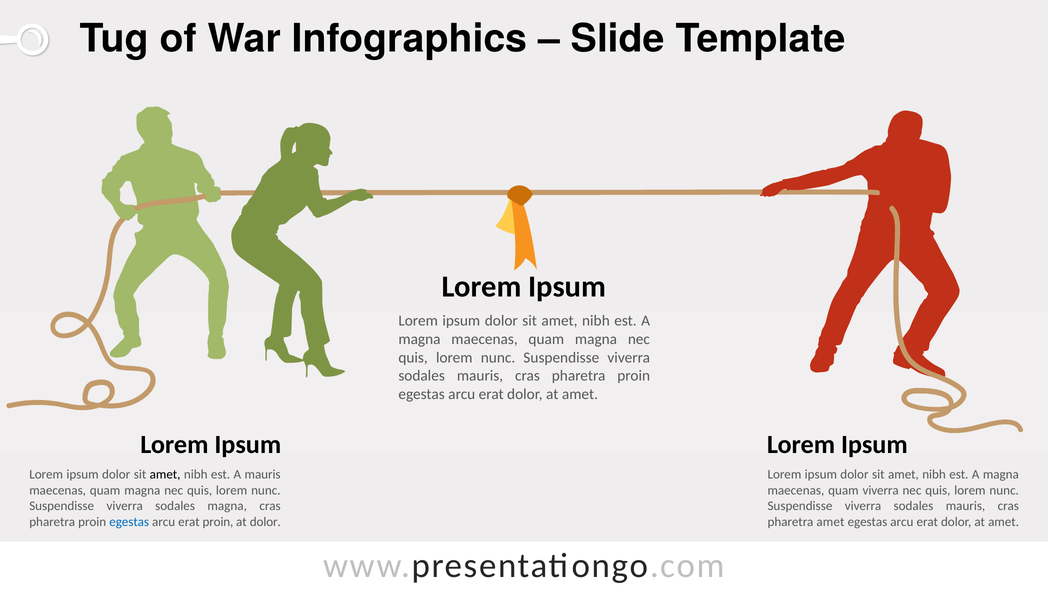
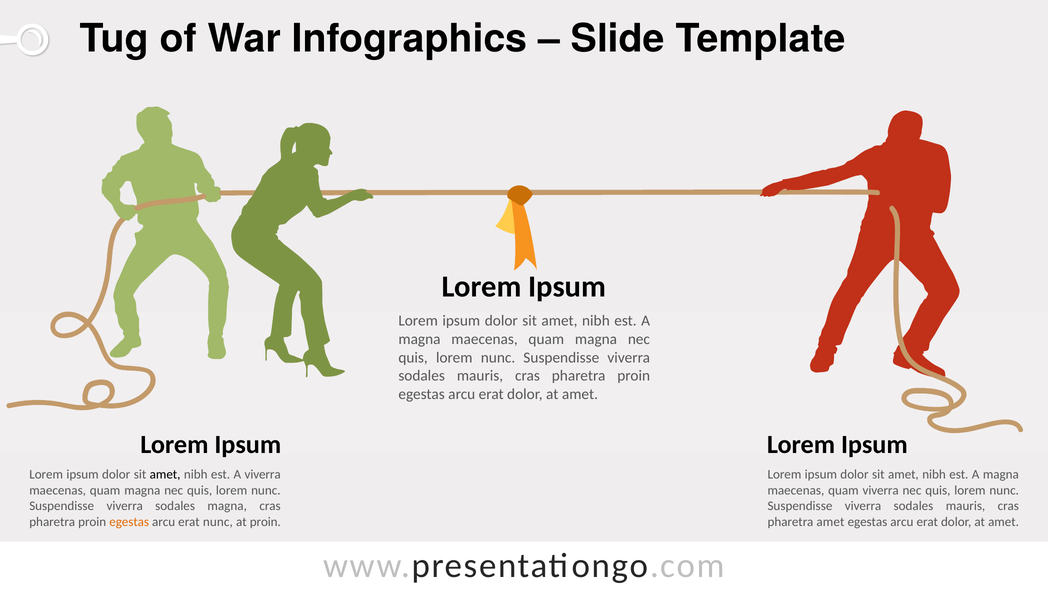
A mauris: mauris -> viverra (263, 475)
egestas colour: blue -> orange (129, 522)
erat proin: proin -> nunc (218, 522)
at dolor: dolor -> proin (265, 522)
